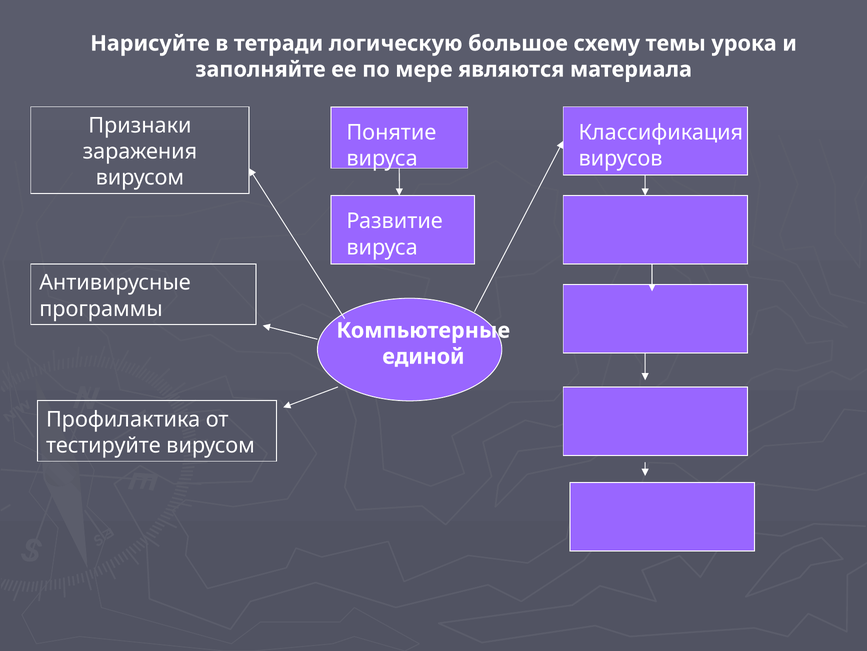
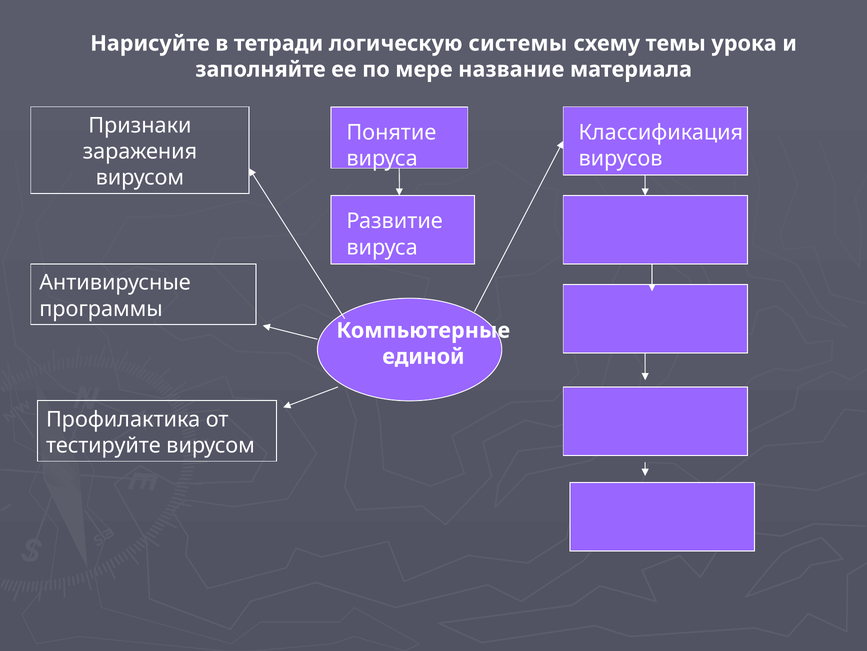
большое: большое -> системы (518, 43)
являются: являются -> название (511, 69)
